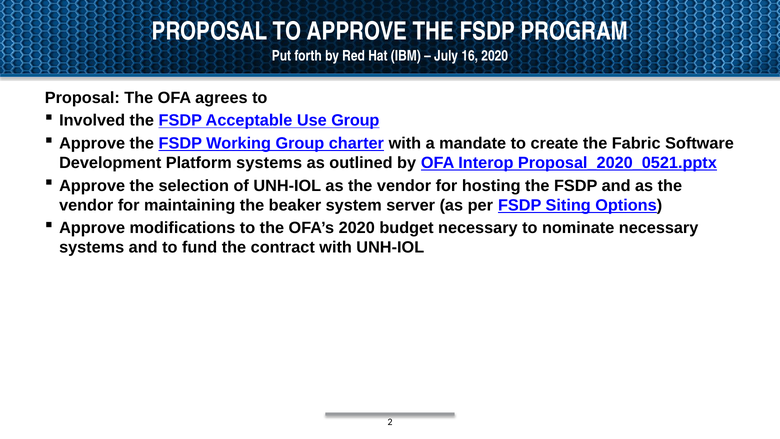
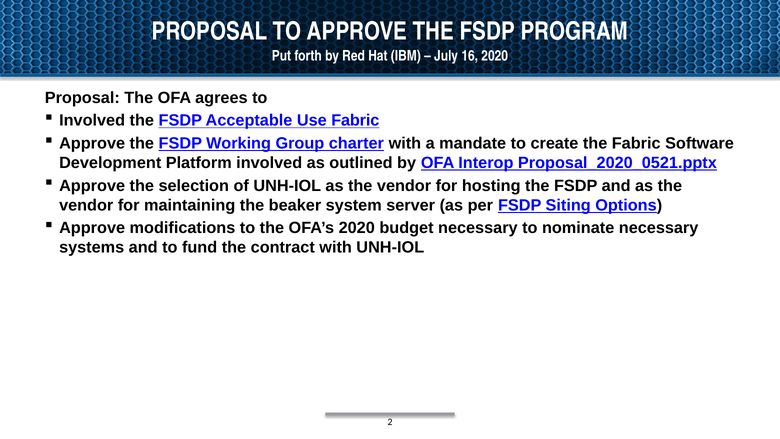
Use Group: Group -> Fabric (355, 121)
Platform systems: systems -> involved (269, 163)
